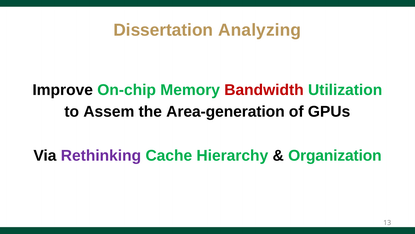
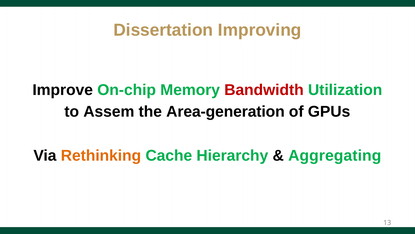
Analyzing: Analyzing -> Improving (260, 30)
Rethinking colour: purple -> orange (101, 155)
Organization: Organization -> Aggregating (335, 155)
